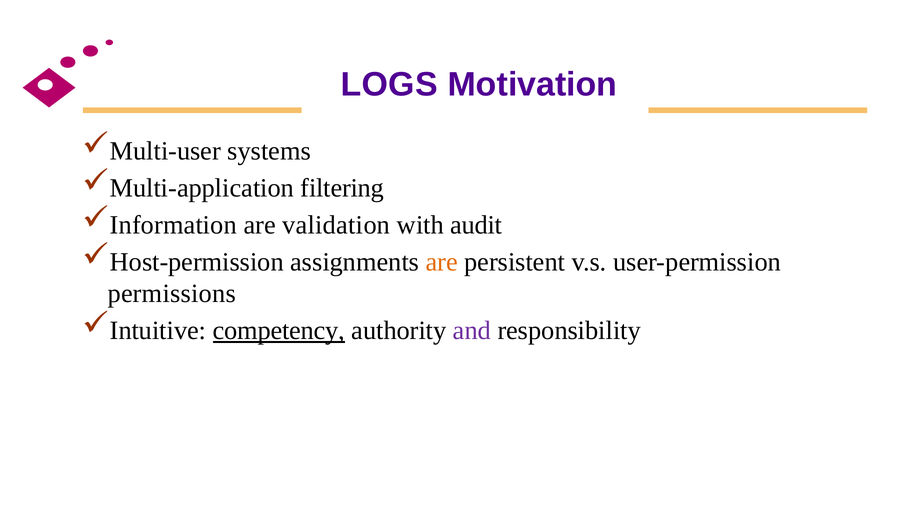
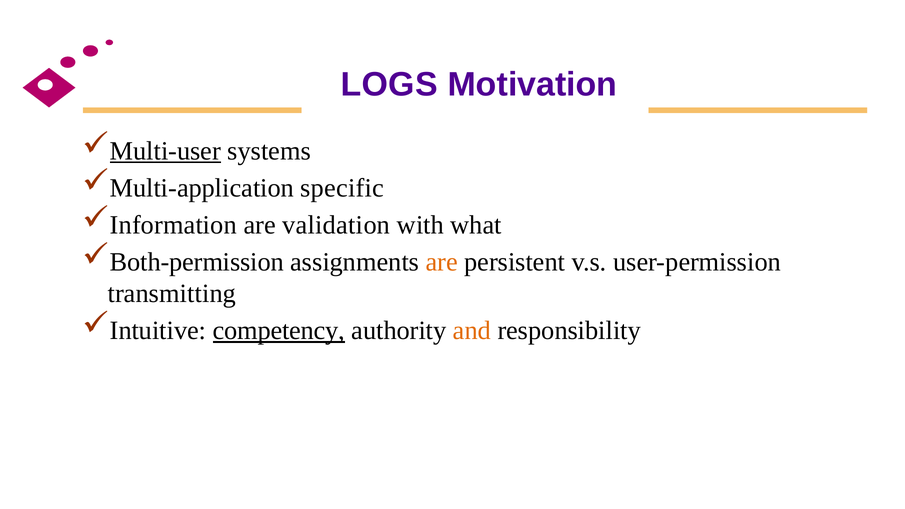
Multi-user underline: none -> present (165, 151)
filtering: filtering -> specific (342, 188)
audit: audit -> what (476, 225)
Host-permission: Host-permission -> Both-permission (197, 262)
permissions: permissions -> transmitting (172, 294)
and colour: purple -> orange (472, 331)
